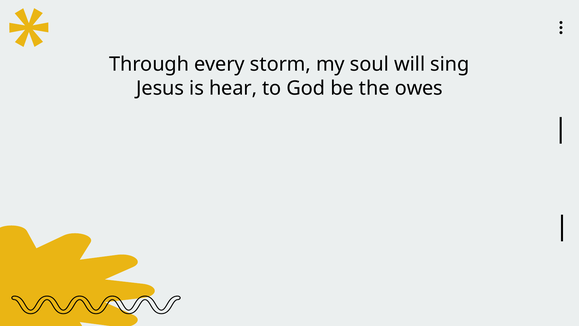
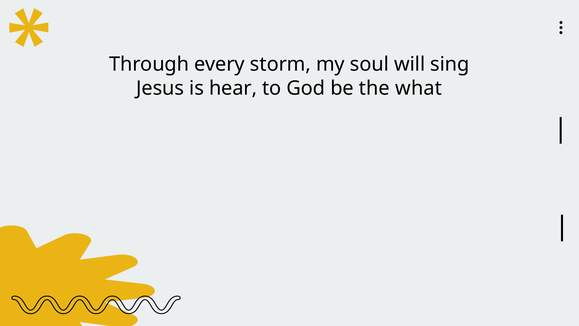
owes: owes -> what (419, 88)
